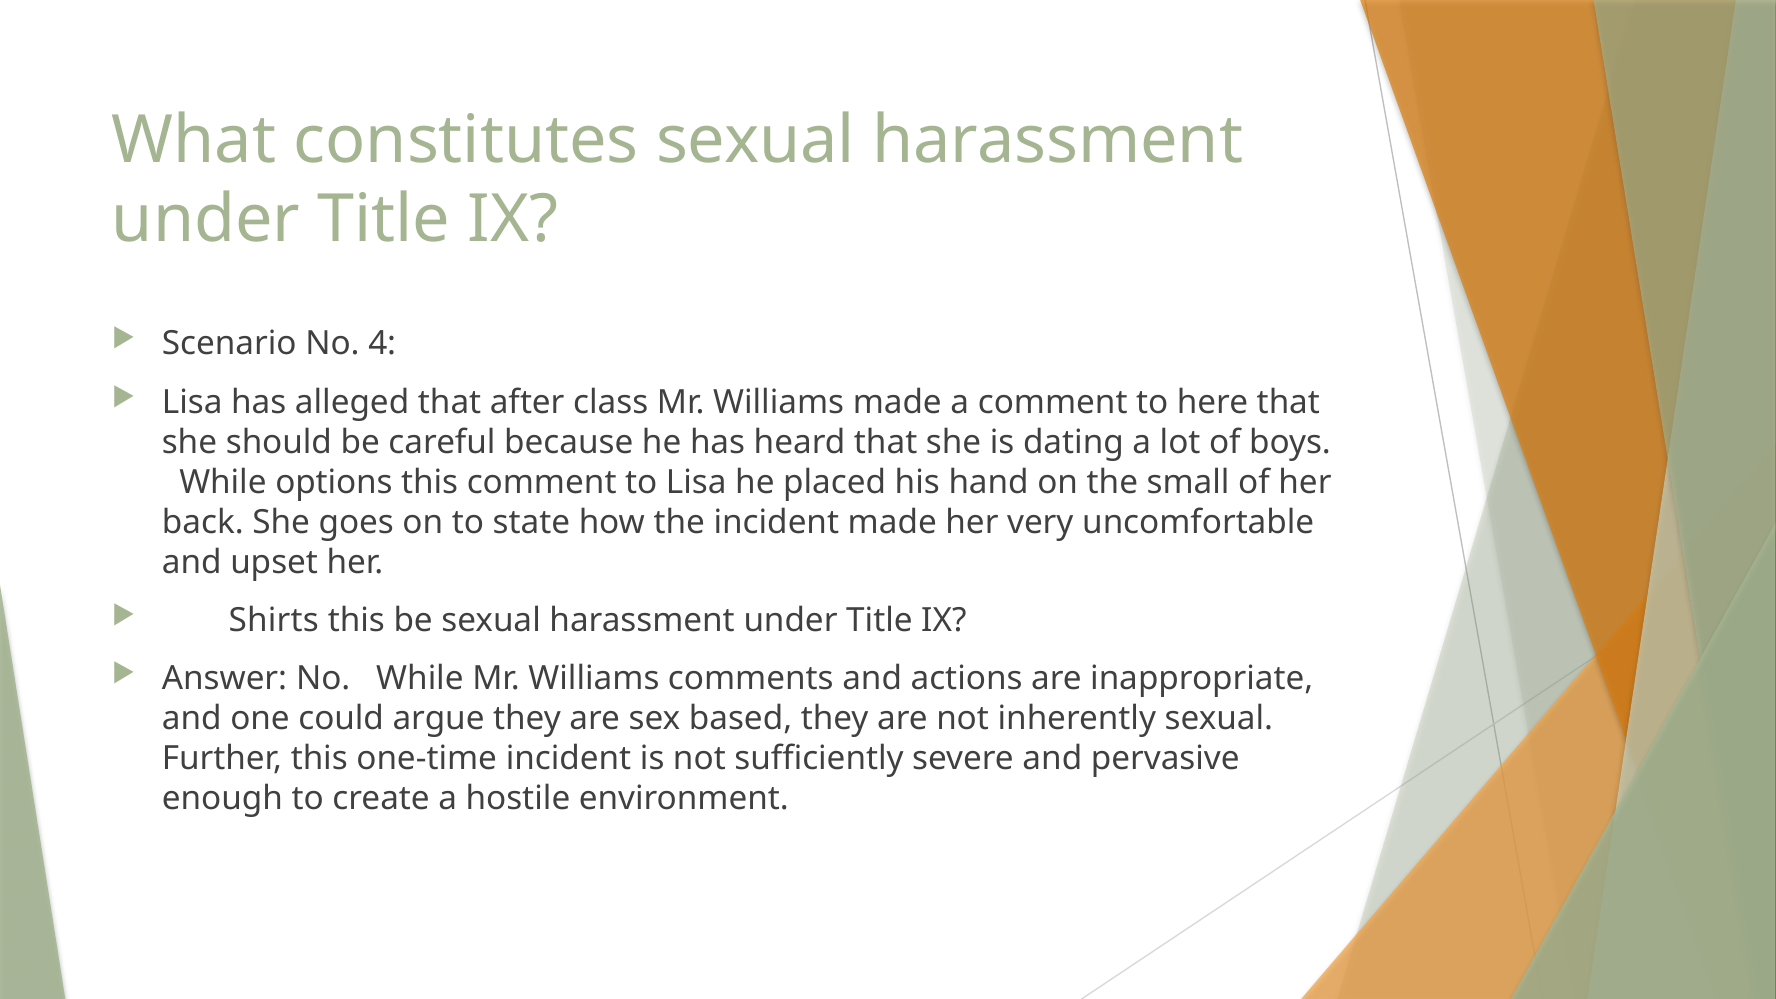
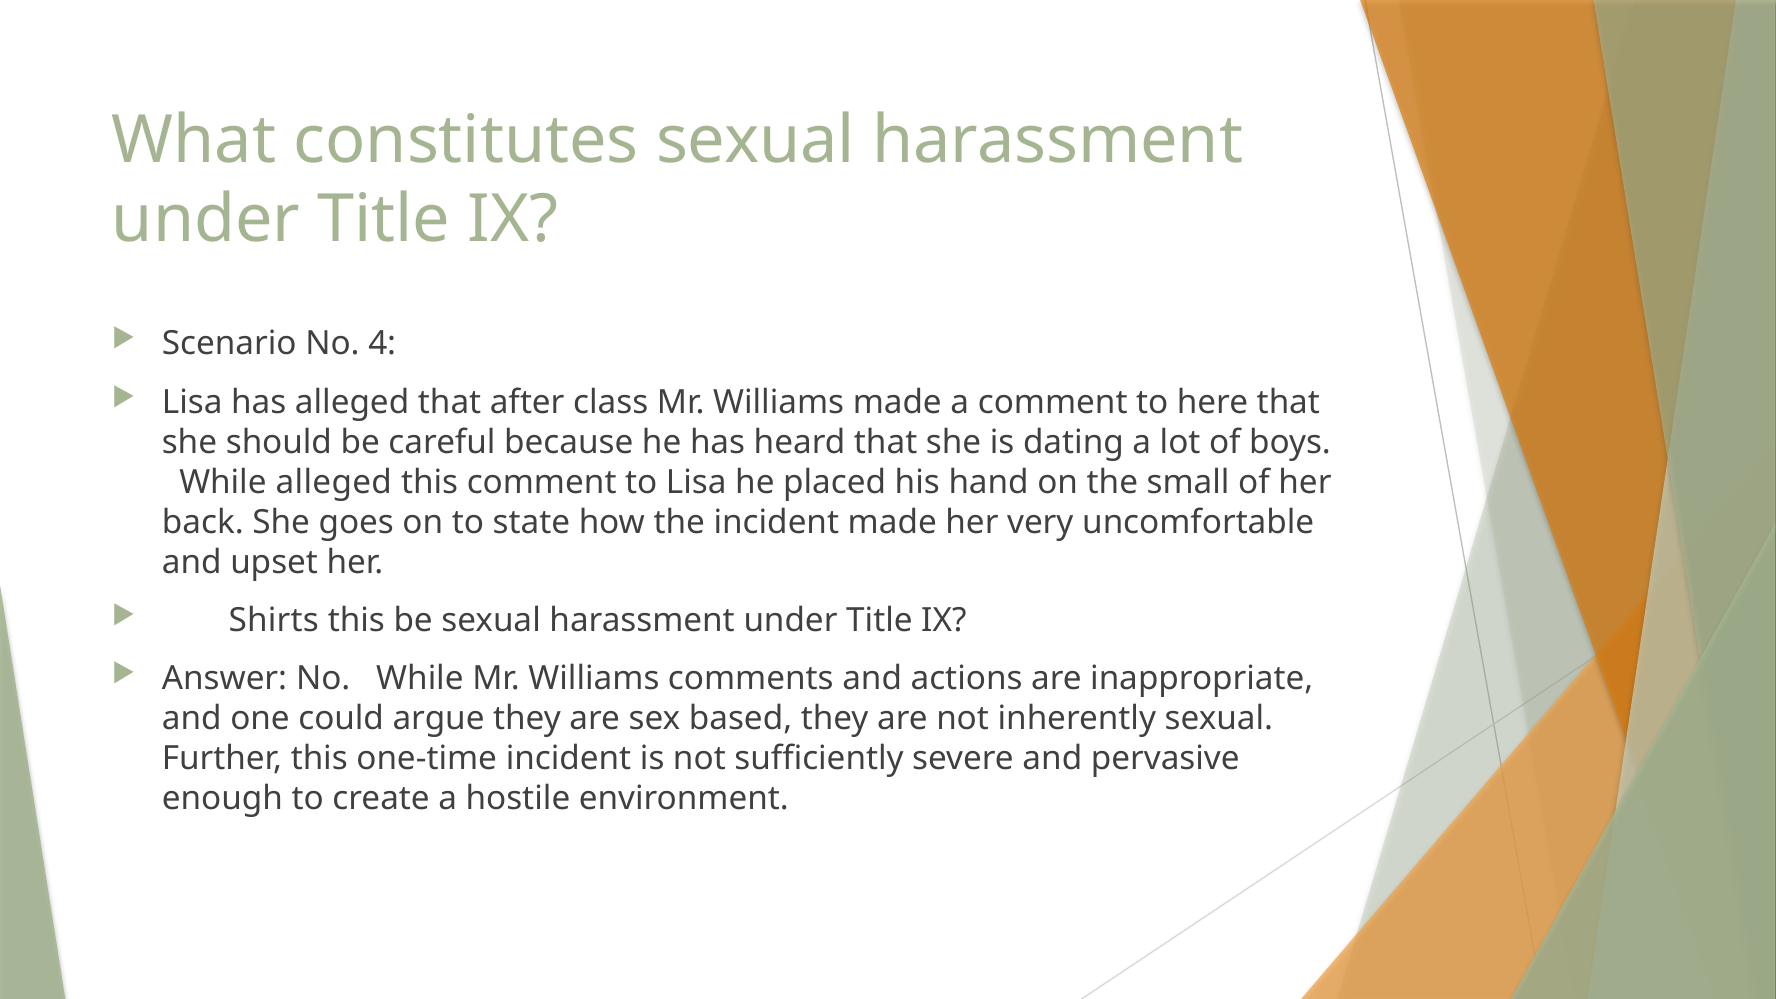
While options: options -> alleged (334, 482)
